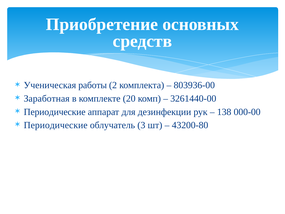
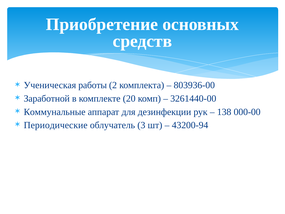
Заработная: Заработная -> Заработной (47, 98)
Периодические: Периодические -> Коммунальные (55, 112)
43200-80: 43200-80 -> 43200-94 (190, 125)
